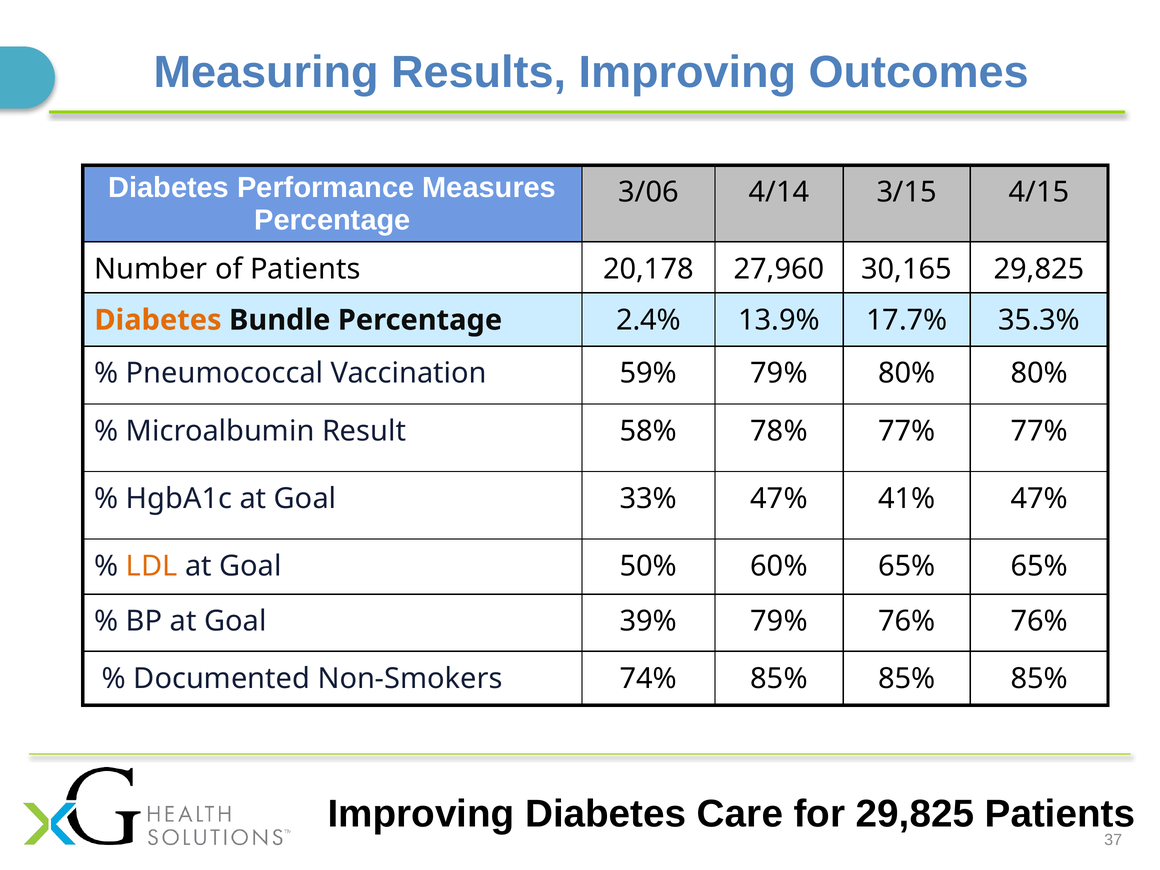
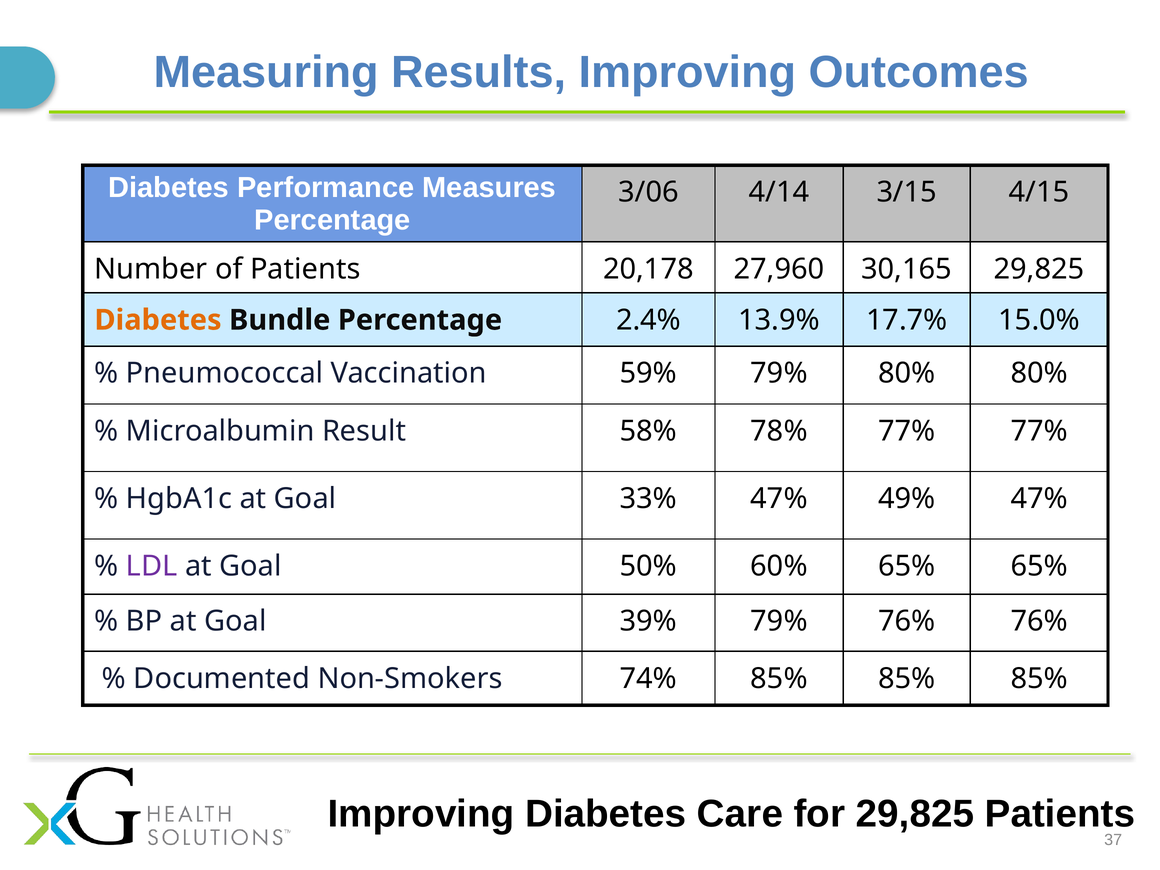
35.3%: 35.3% -> 15.0% (1039, 320)
41%: 41% -> 49% (907, 499)
LDL colour: orange -> purple (152, 566)
